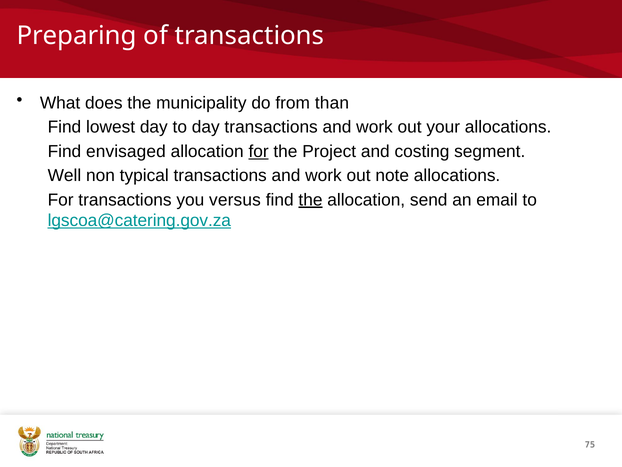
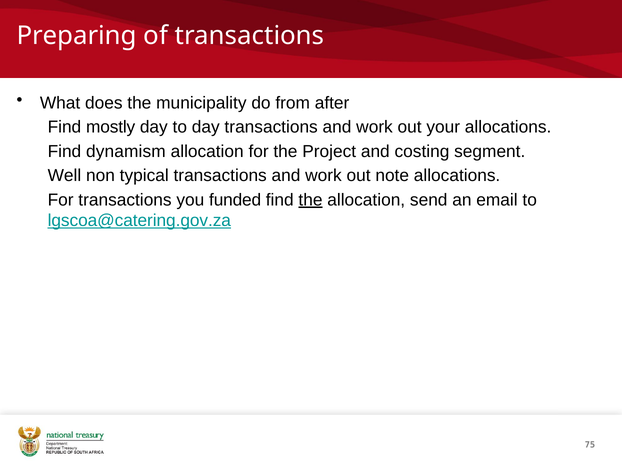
than: than -> after (332, 103)
lowest: lowest -> mostly (111, 127)
envisaged: envisaged -> dynamism (126, 151)
for underline: present -> none (259, 151)
versus: versus -> funded (235, 200)
